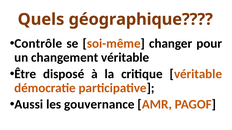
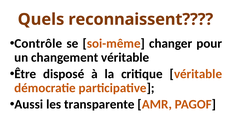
géographique: géographique -> reconnaissent (141, 19)
gouvernance: gouvernance -> transparente (99, 105)
